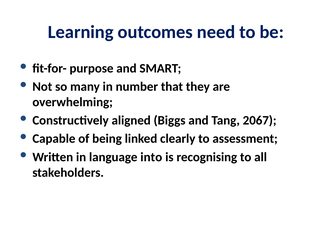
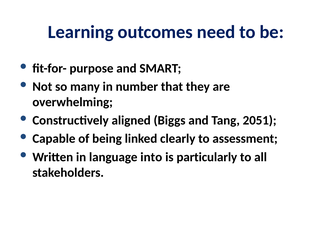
2067: 2067 -> 2051 (260, 120)
recognising: recognising -> particularly (207, 157)
